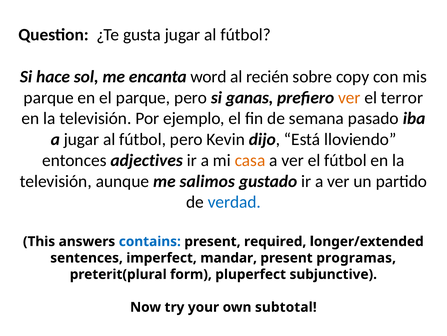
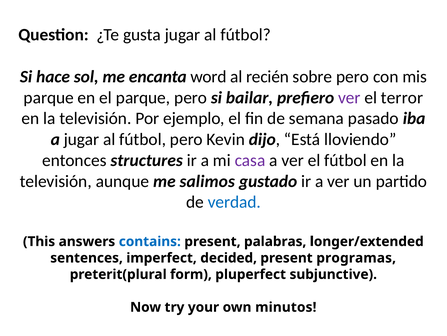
sobre copy: copy -> pero (353, 77)
ganas: ganas -> bailar (249, 97)
ver colour: orange -> purple (349, 97)
adjectives: adjectives -> structures (147, 160)
casa colour: orange -> purple (250, 160)
required: required -> palabras (275, 241)
mandar: mandar -> decided (229, 257)
subtotal: subtotal -> minutos (286, 307)
